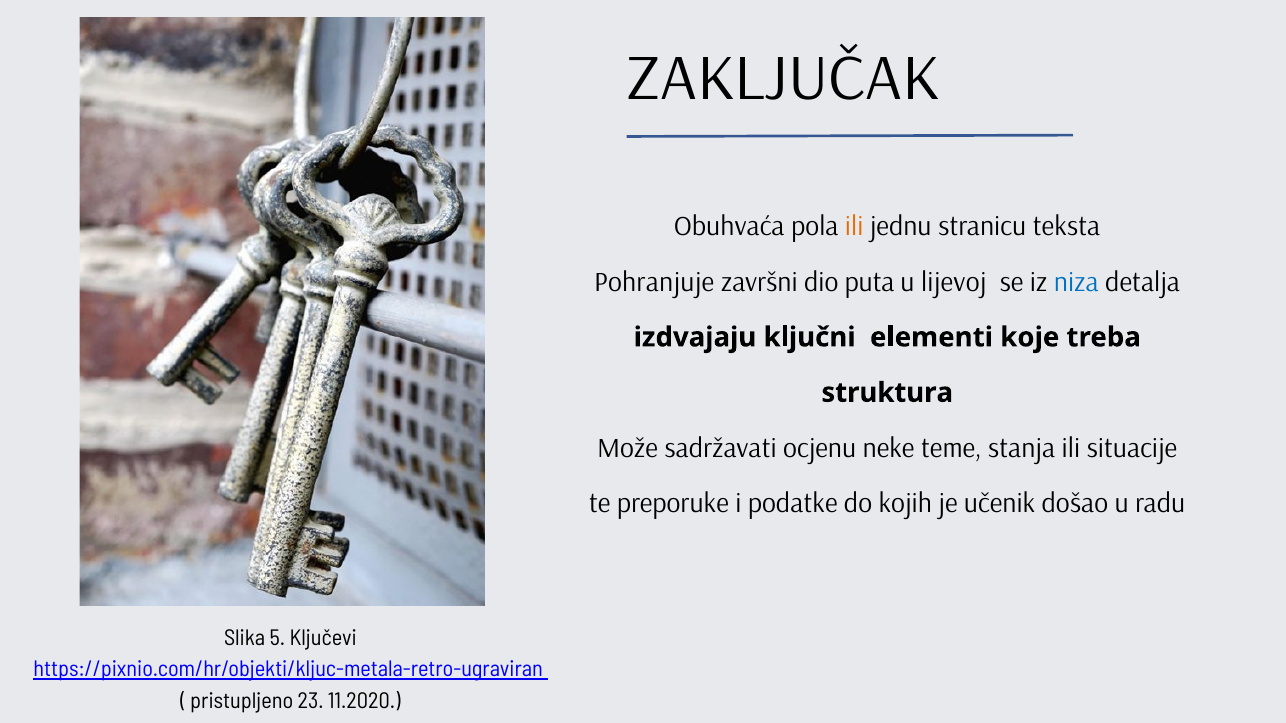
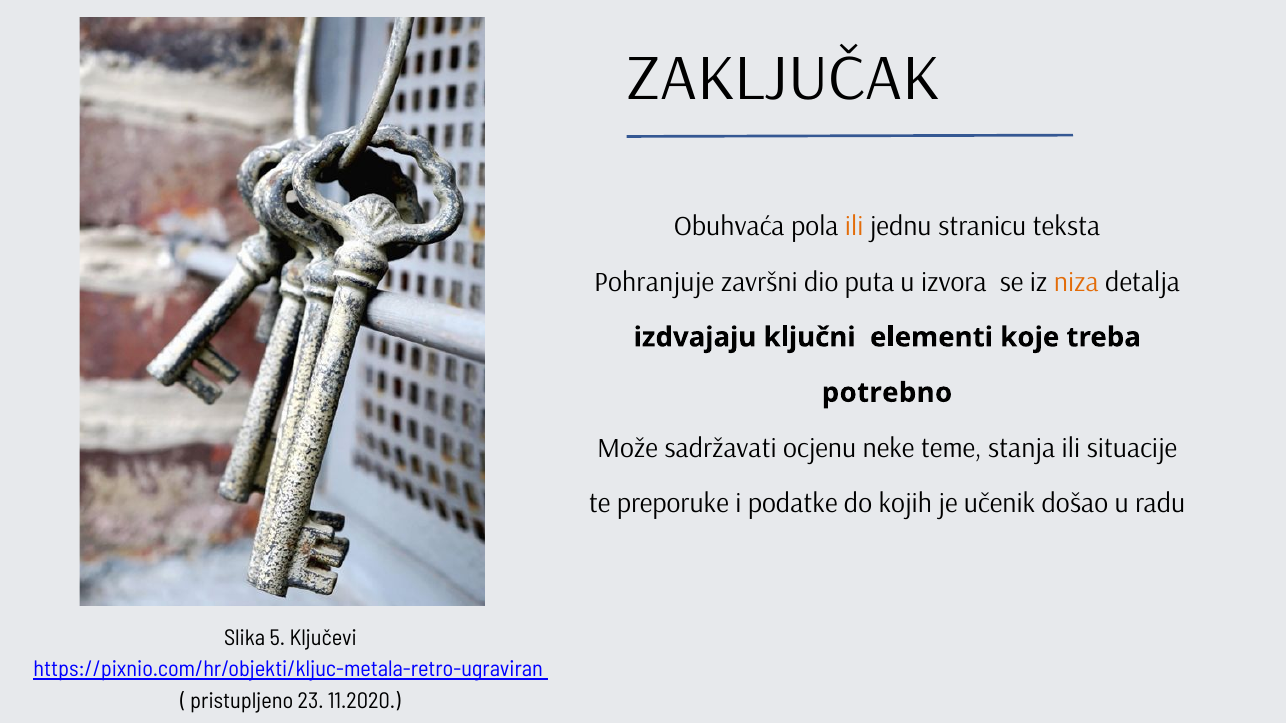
lijevoj: lijevoj -> izvora (954, 282)
niza colour: blue -> orange (1076, 282)
struktura: struktura -> potrebno (887, 393)
